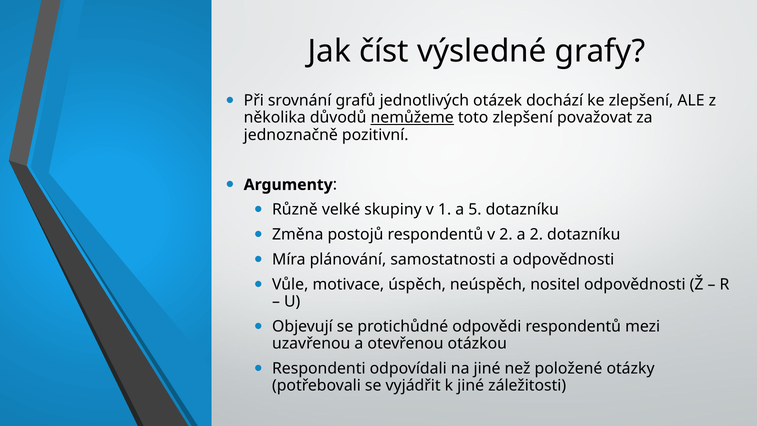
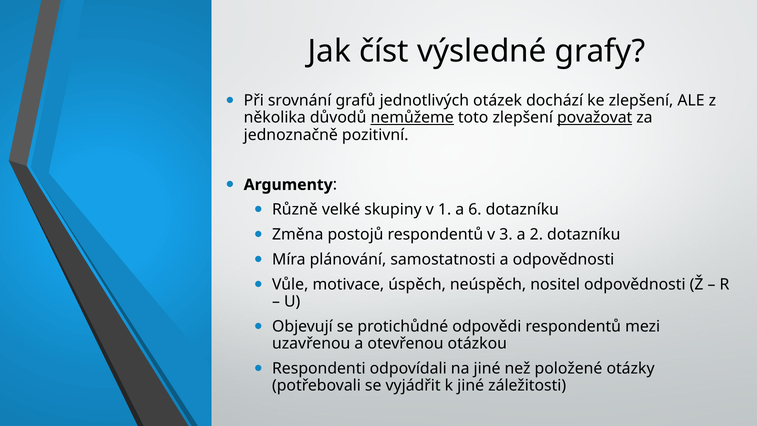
považovat underline: none -> present (595, 118)
5: 5 -> 6 (475, 210)
v 2: 2 -> 3 (506, 235)
